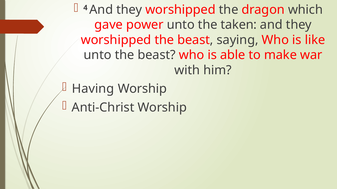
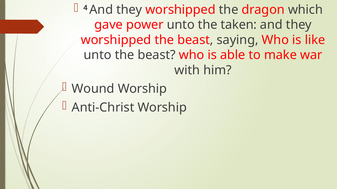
Having: Having -> Wound (93, 89)
